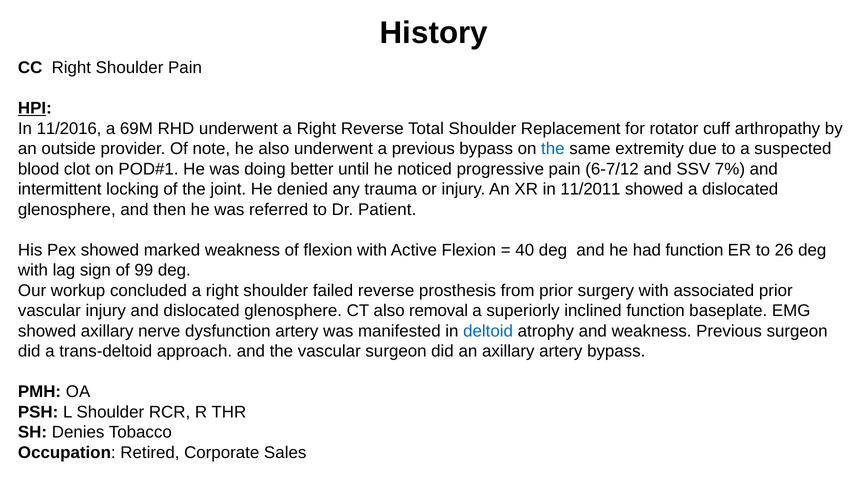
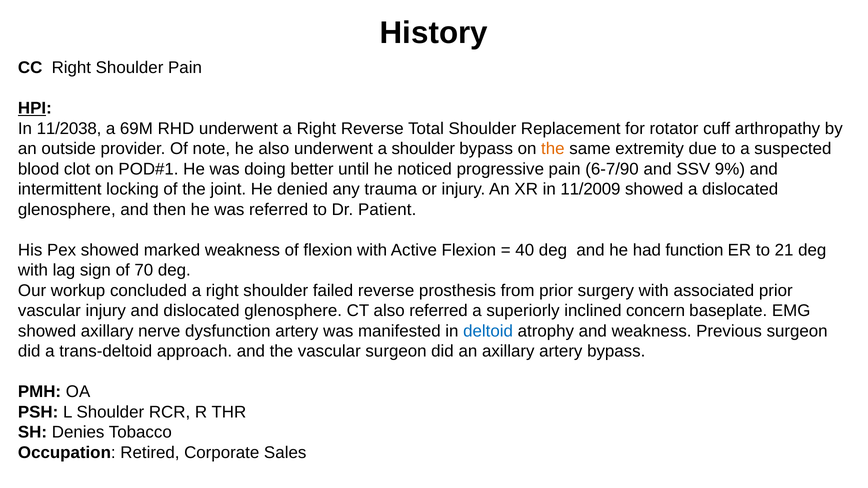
11/2016: 11/2016 -> 11/2038 (69, 129)
a previous: previous -> shoulder (423, 149)
the colour: blue -> orange (553, 149)
6-7/12: 6-7/12 -> 6-7/90 (612, 169)
7%: 7% -> 9% (730, 169)
11/2011: 11/2011 -> 11/2009 (590, 189)
26: 26 -> 21 (784, 250)
99: 99 -> 70 (144, 270)
also removal: removal -> referred (439, 311)
inclined function: function -> concern (656, 311)
